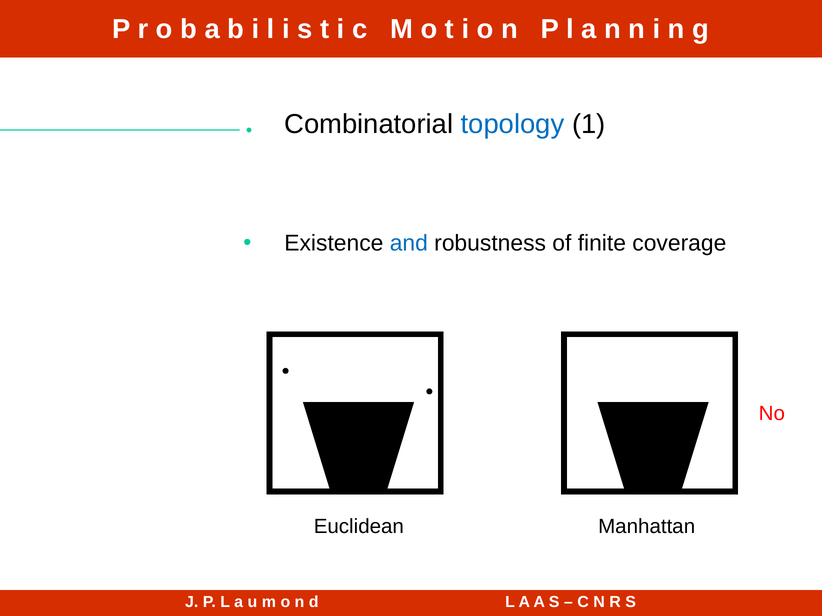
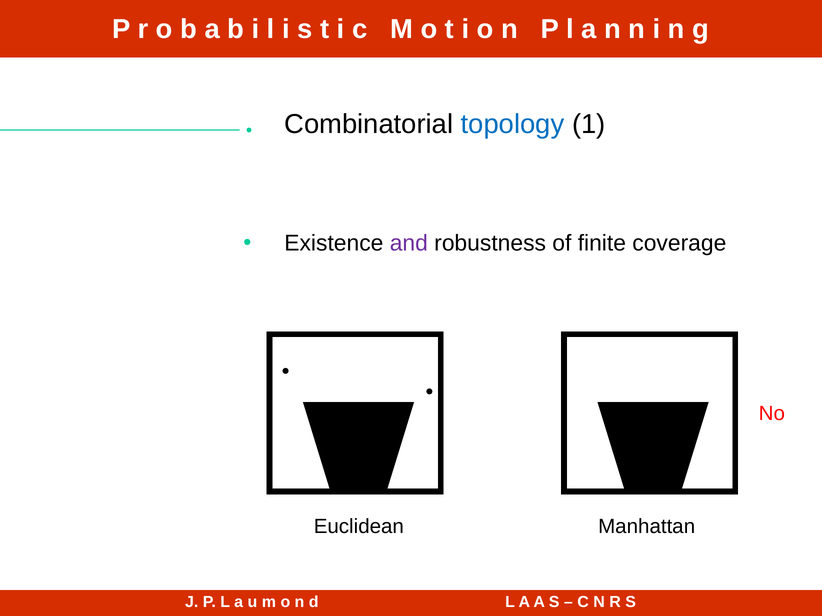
and colour: blue -> purple (409, 244)
